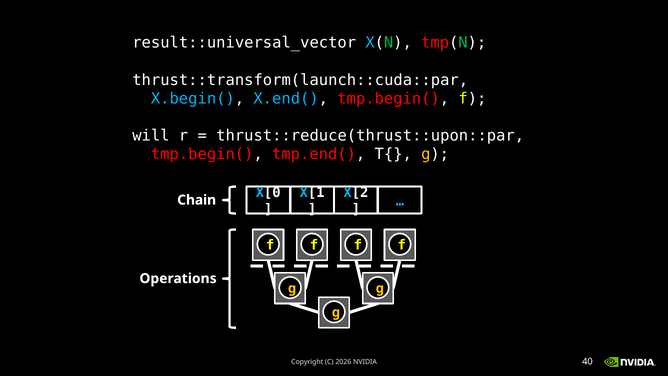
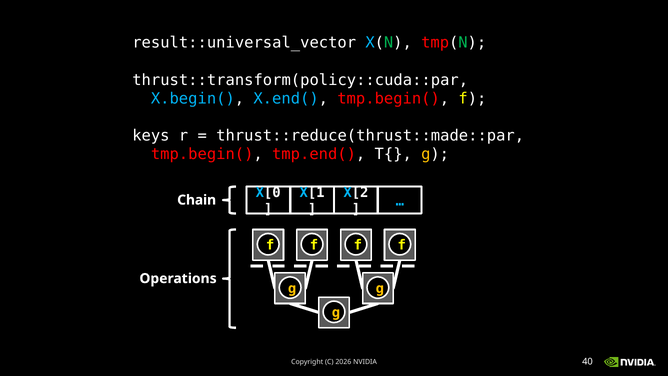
thrust::transform(launch::cuda::par: thrust::transform(launch::cuda::par -> thrust::transform(policy::cuda::par (300, 80)
will: will -> keys (151, 136)
thrust::reduce(thrust::upon::par: thrust::reduce(thrust::upon::par -> thrust::reduce(thrust::made::par (370, 136)
